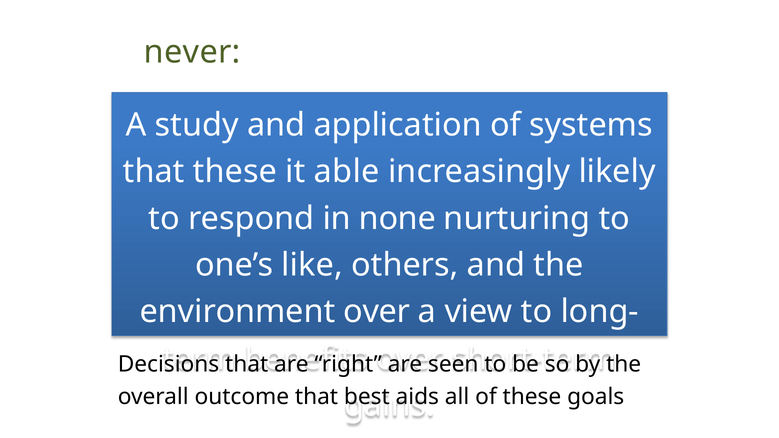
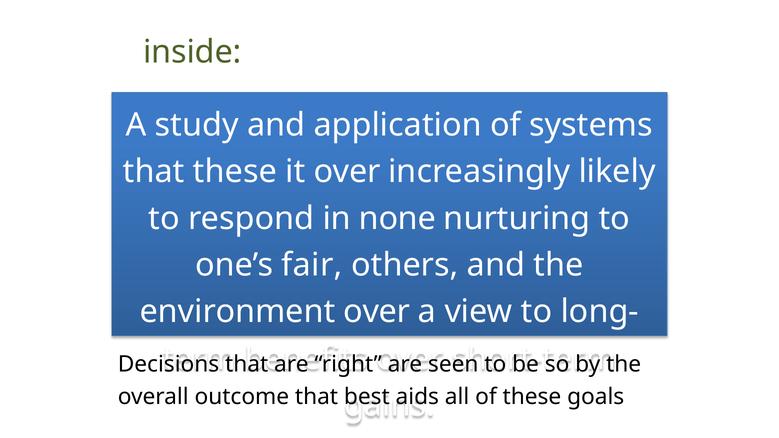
never: never -> inside (192, 52)
it able: able -> over (347, 172)
like: like -> fair (312, 265)
